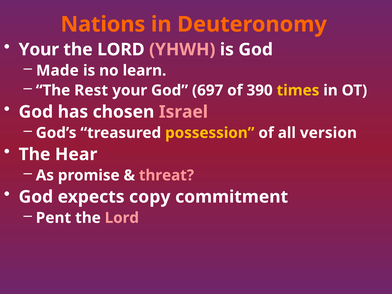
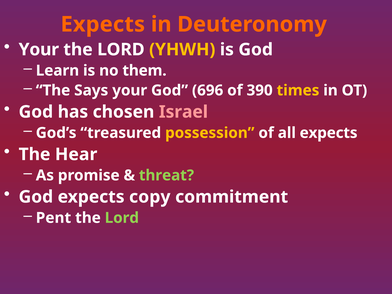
Nations: Nations -> Expects (103, 24)
YHWH colour: pink -> yellow (182, 50)
Made: Made -> Learn (57, 71)
learn: learn -> them (144, 71)
Rest: Rest -> Says (91, 90)
697: 697 -> 696 (208, 90)
all version: version -> expects (329, 133)
threat colour: pink -> light green (166, 175)
Lord colour: pink -> light green (122, 218)
